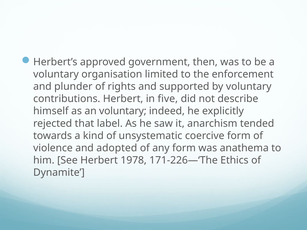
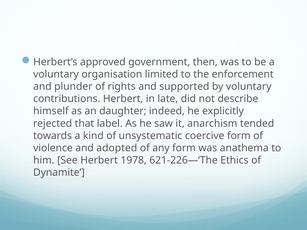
five: five -> late (168, 99)
an voluntary: voluntary -> daughter (123, 111)
171-226—‘The: 171-226—‘The -> 621-226—‘The (184, 160)
